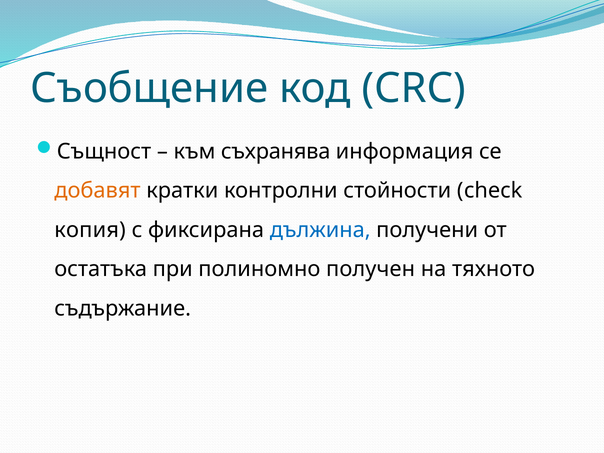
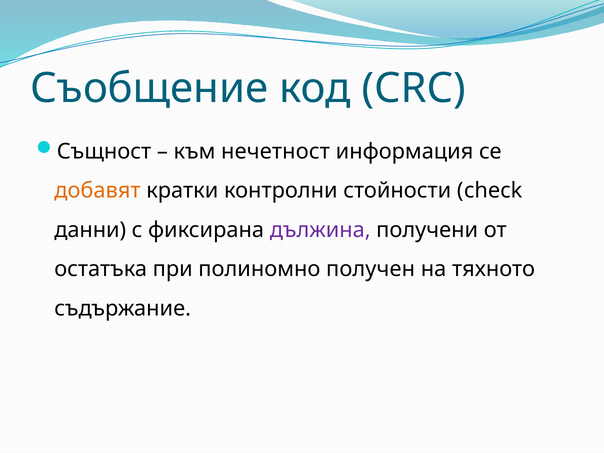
съхранява: съхранява -> нечетност (276, 151)
копия: копия -> данни (90, 230)
дължина colour: blue -> purple (320, 230)
